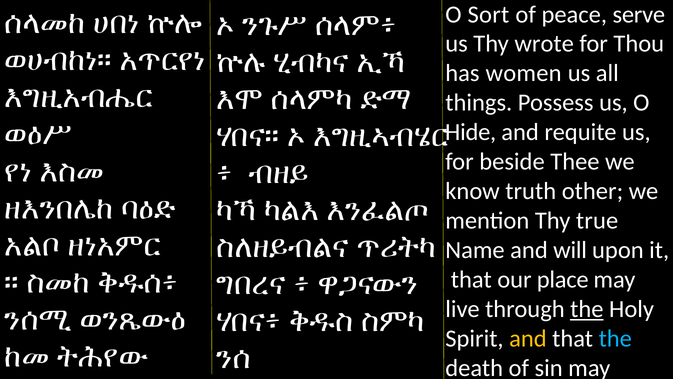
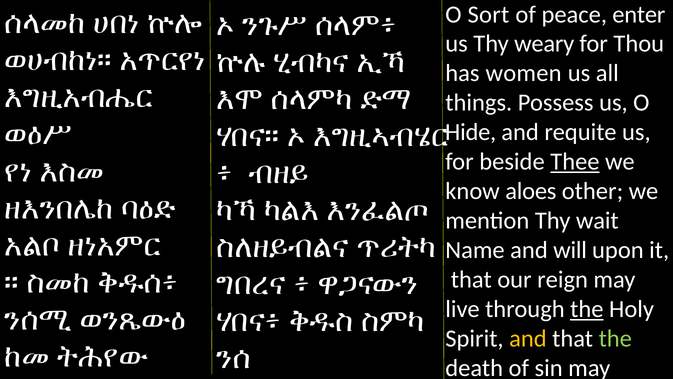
serve: serve -> enter (639, 14)
wrote: wrote -> weary (544, 44)
Thee underline: none -> present (575, 162)
truth: truth -> aloes (531, 191)
true: true -> wait (597, 221)
place: place -> reign (563, 279)
the colour: light blue -> light green (615, 338)
